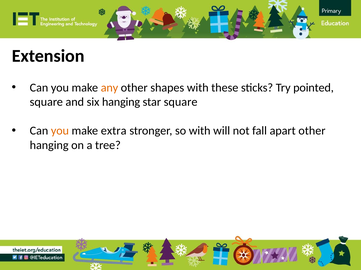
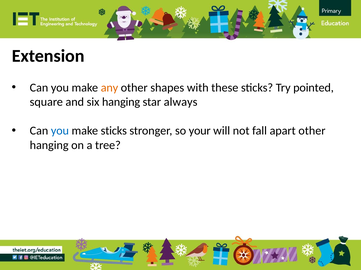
star square: square -> always (181, 102)
you colour: orange -> blue (60, 131)
make extra: extra -> sticks (114, 131)
so with: with -> your (200, 131)
